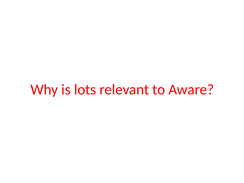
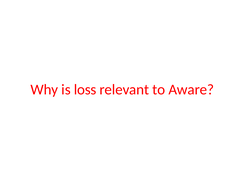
lots: lots -> loss (85, 90)
